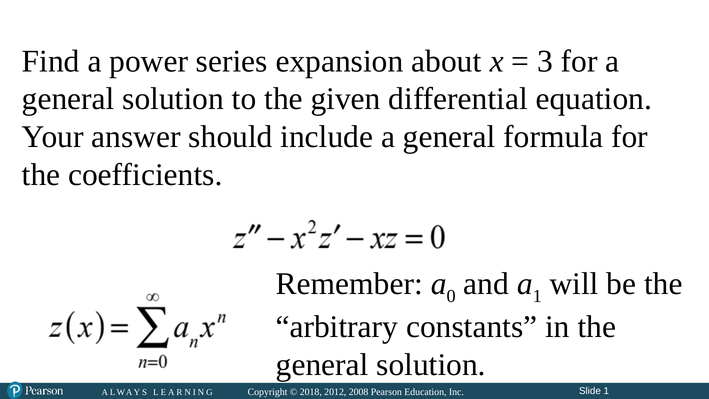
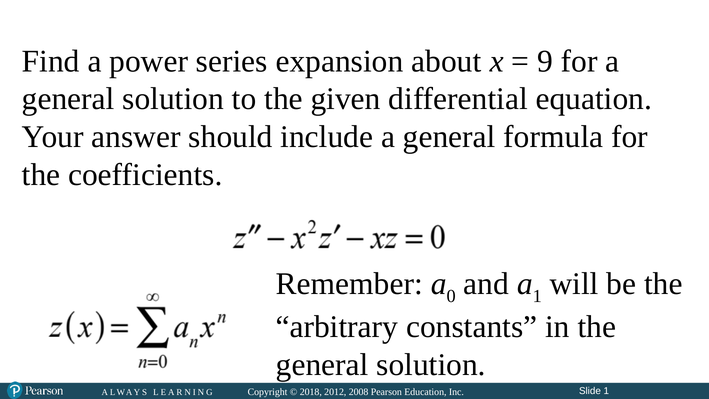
3: 3 -> 9 (545, 61)
